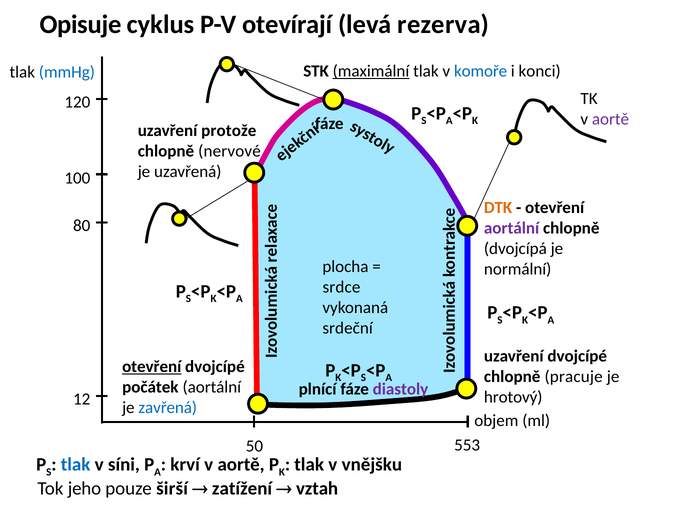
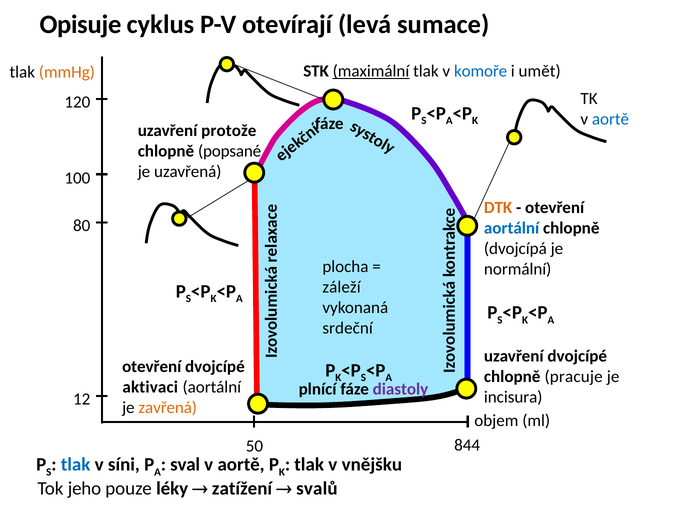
rezerva: rezerva -> sumace (443, 24)
konci: konci -> umět (540, 71)
mmHg colour: blue -> orange (67, 72)
aortě colour: purple -> blue (611, 119)
nervové: nervové -> popsané (230, 151)
aortální colour: purple -> blue (512, 228)
srdce: srdce -> záleží (342, 287)
otevření underline: present -> none (152, 367)
počátek: počátek -> aktivaci (150, 388)
hrotový: hrotový -> incisura (513, 397)
zavřená colour: blue -> orange (168, 408)
553: 553 -> 844 (467, 445)
krví: krví -> sval (185, 465)
širší: širší -> léky (172, 489)
vztah: vztah -> svalů (317, 489)
